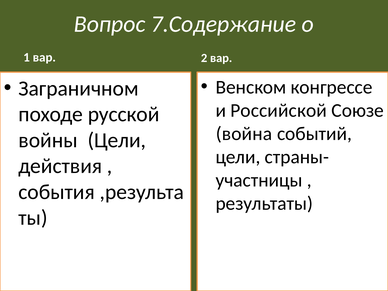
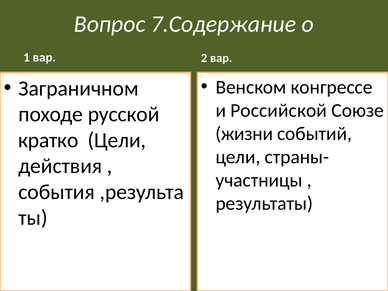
война: война -> жизни (244, 134)
войны: войны -> кратко (48, 140)
